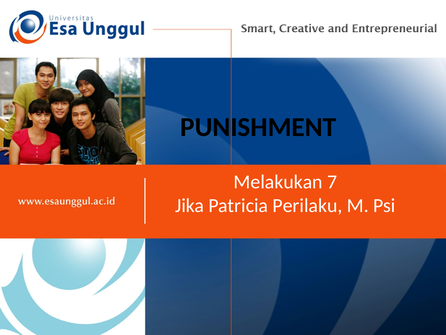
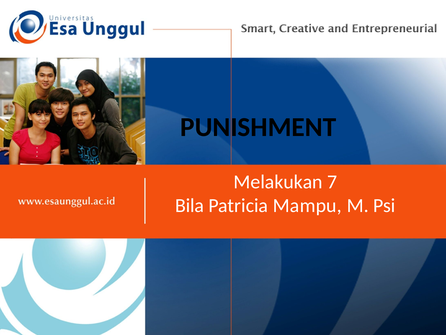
Jika: Jika -> Bila (190, 205)
Perilaku: Perilaku -> Mampu (307, 205)
